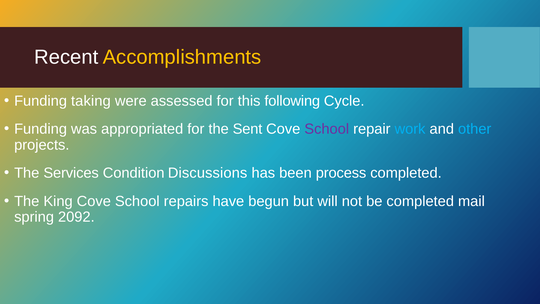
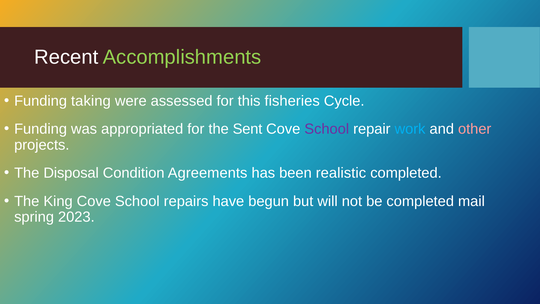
Accomplishments colour: yellow -> light green (182, 57)
following: following -> fisheries (292, 101)
other colour: light blue -> pink (475, 129)
Services: Services -> Disposal (71, 173)
Discussions: Discussions -> Agreements (208, 173)
process: process -> realistic (341, 173)
2092: 2092 -> 2023 (76, 217)
